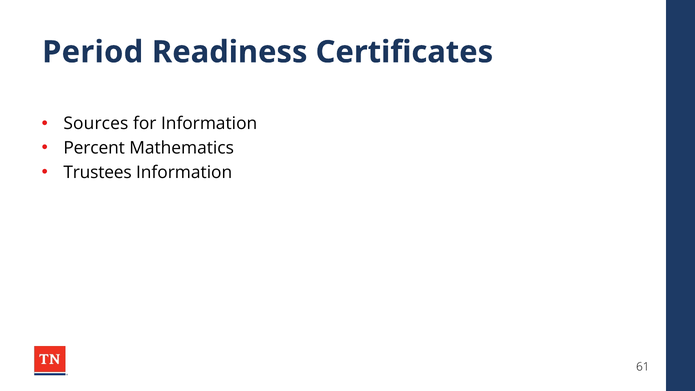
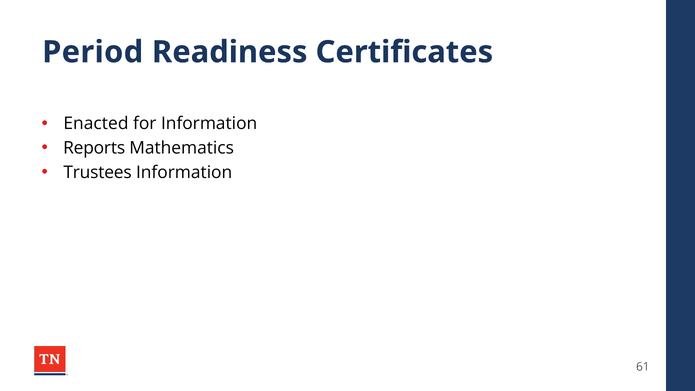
Sources: Sources -> Enacted (96, 124)
Percent: Percent -> Reports (94, 148)
